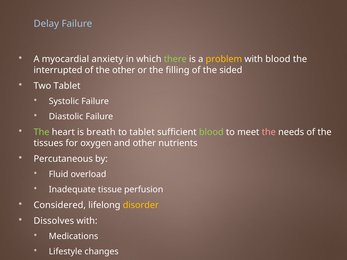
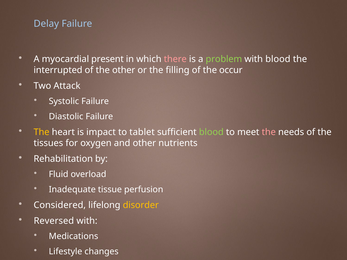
anxiety: anxiety -> present (107, 59)
there colour: light green -> pink (175, 59)
problem colour: yellow -> light green (224, 59)
sided: sided -> occur (231, 70)
Two Tablet: Tablet -> Attack (67, 86)
The colour: light green -> yellow (42, 132)
breath: breath -> impact (101, 132)
Percutaneous: Percutaneous -> Rehabilitation (63, 159)
Dissolves: Dissolves -> Reversed (54, 221)
